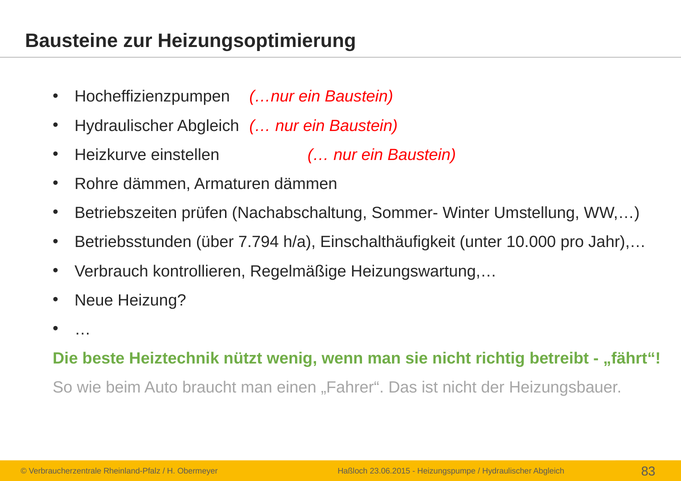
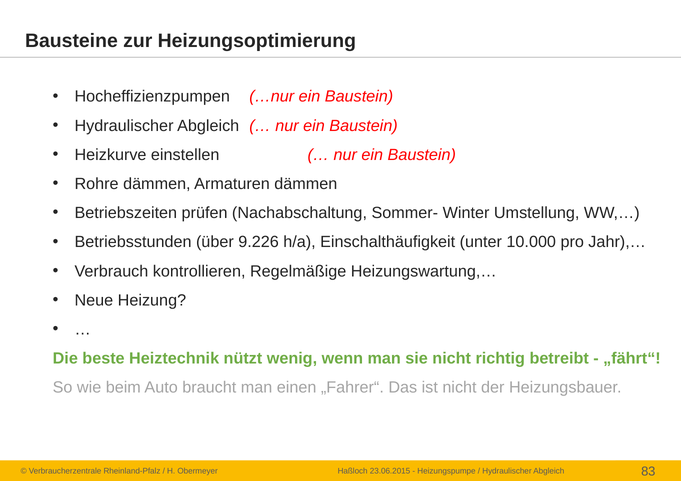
7.794: 7.794 -> 9.226 (259, 242)
